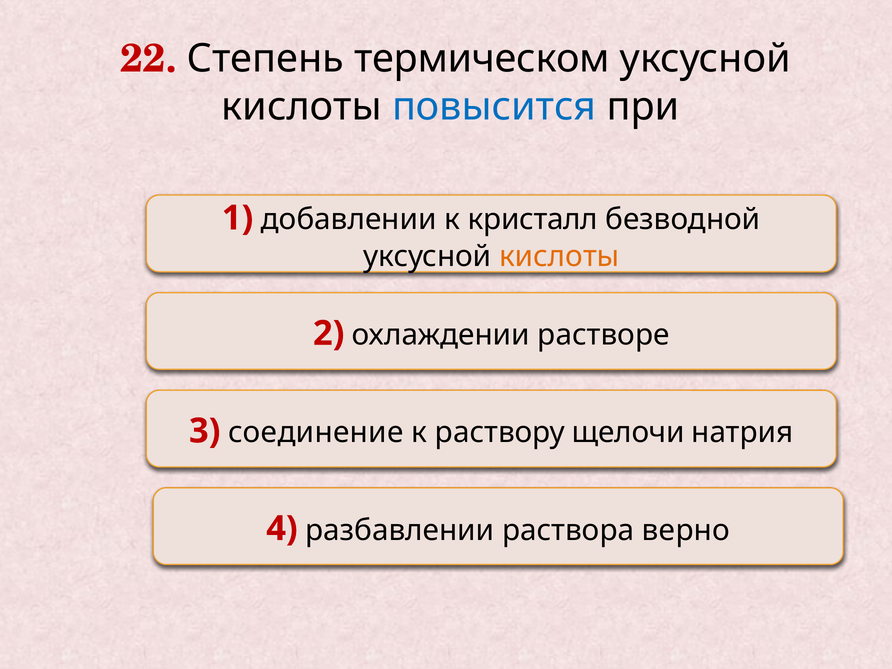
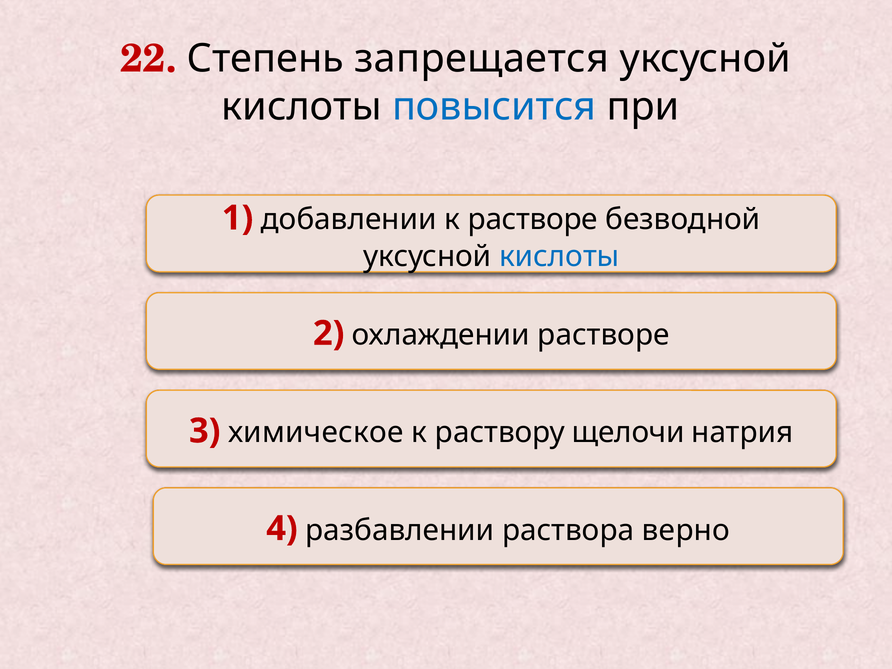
термическом: термическом -> запрещается (482, 59)
кристалл: кристалл -> растворе (533, 220)
кислоты colour: orange -> blue (559, 256)
соединение: соединение -> химическое (316, 433)
